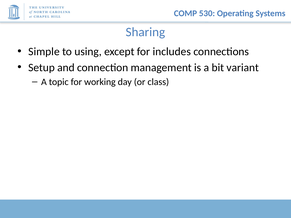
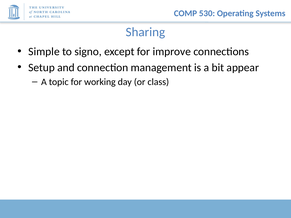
using: using -> signo (88, 52)
includes: includes -> improve (172, 52)
variant: variant -> appear (243, 68)
